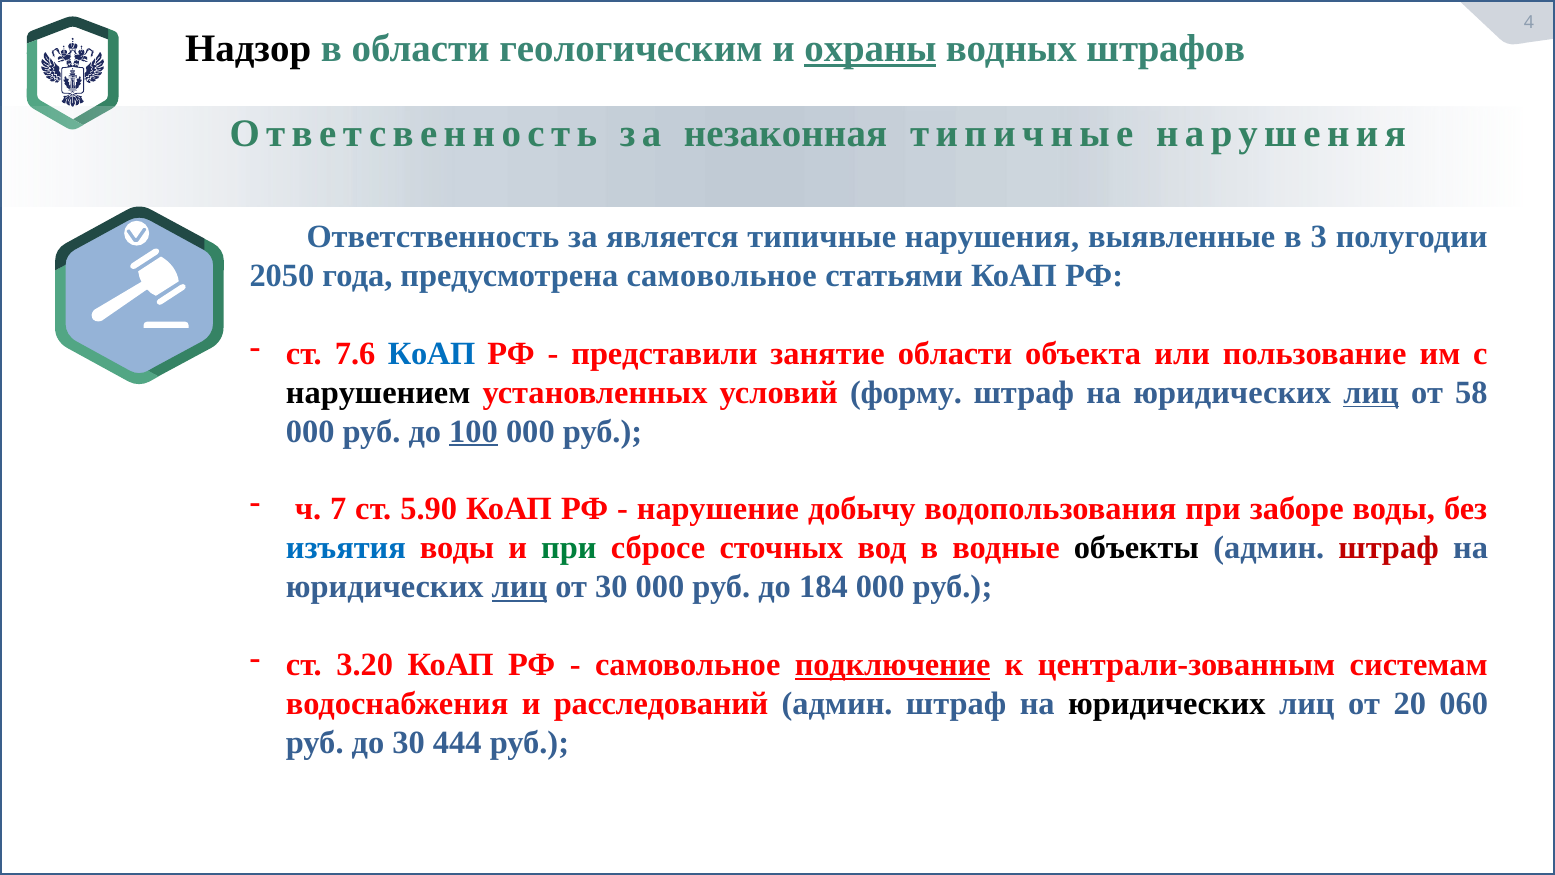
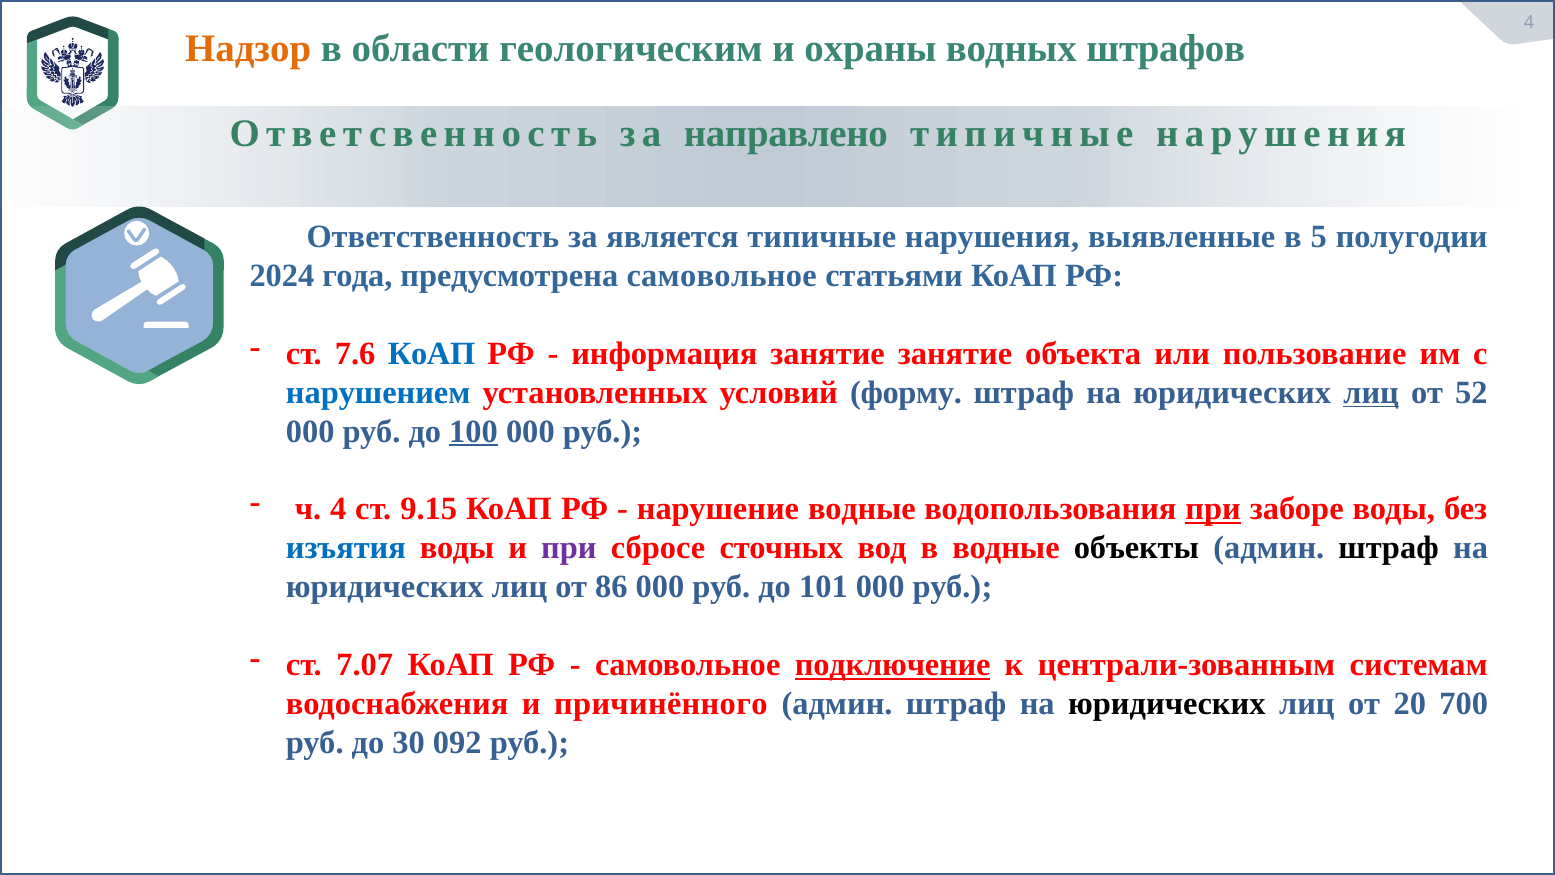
Надзор colour: black -> orange (248, 49)
охраны underline: present -> none (870, 49)
незаконная: незаконная -> направлено (786, 133)
3: 3 -> 5 (1319, 237)
2050: 2050 -> 2024 (282, 276)
представили: представили -> информация (664, 354)
занятие области: области -> занятие (955, 354)
нарушением colour: black -> blue (378, 392)
58: 58 -> 52 (1471, 392)
ч 7: 7 -> 4 (338, 509)
5.90: 5.90 -> 9.15 (429, 509)
нарушение добычу: добычу -> водные (862, 509)
при underline: none -> present (1213, 509)
при colour: green -> purple (569, 548)
штраф colour: red -> black (1389, 548)
лиц underline: present -> none (519, 587)
от 30: 30 -> 86 (611, 587)
184: 184 -> 101 (823, 587)
3.20: 3.20 -> 7.07 (365, 665)
расследований: расследований -> причинённого (661, 704)
060: 060 -> 700 (1464, 704)
444: 444 -> 092 (457, 742)
